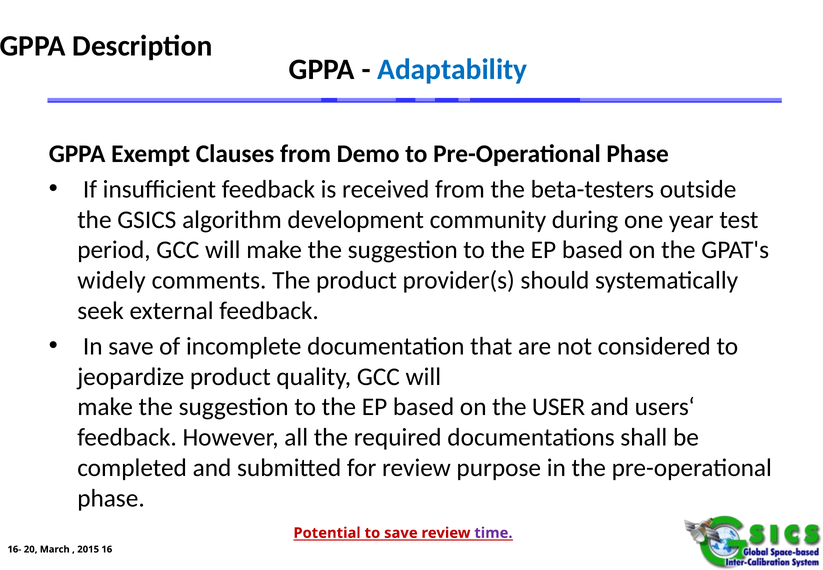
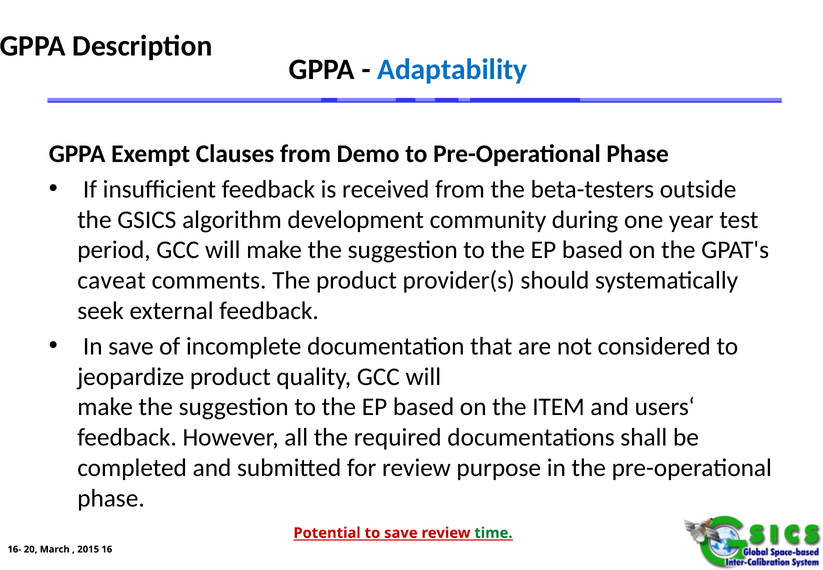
widely: widely -> caveat (112, 280)
USER: USER -> ITEM (559, 407)
time colour: purple -> green (493, 533)
